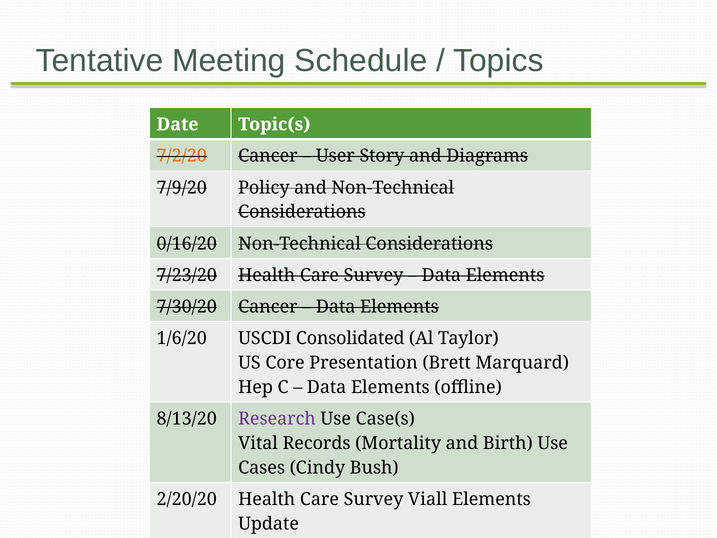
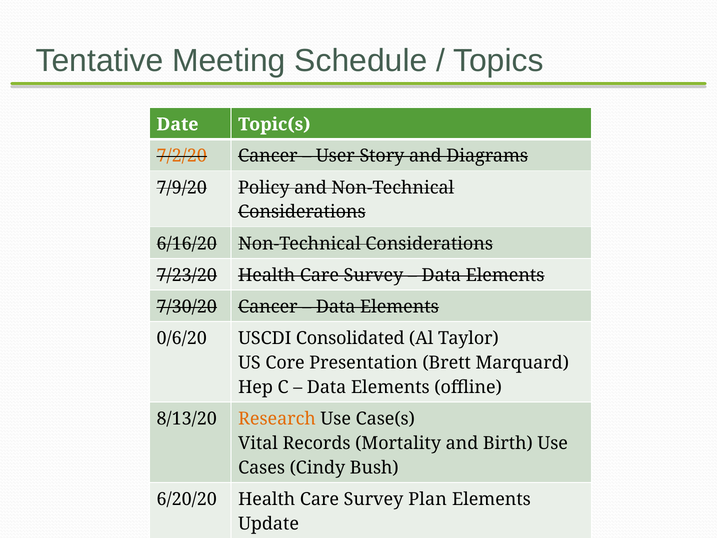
0/16/20: 0/16/20 -> 6/16/20 (187, 243)
1/6/20: 1/6/20 -> 0/6/20 (182, 338)
Research colour: purple -> orange (277, 419)
2/20/20: 2/20/20 -> 6/20/20 (187, 499)
Viall: Viall -> Plan (428, 499)
